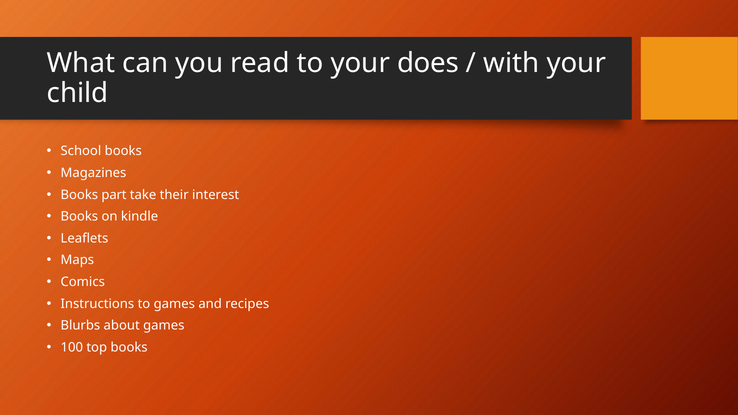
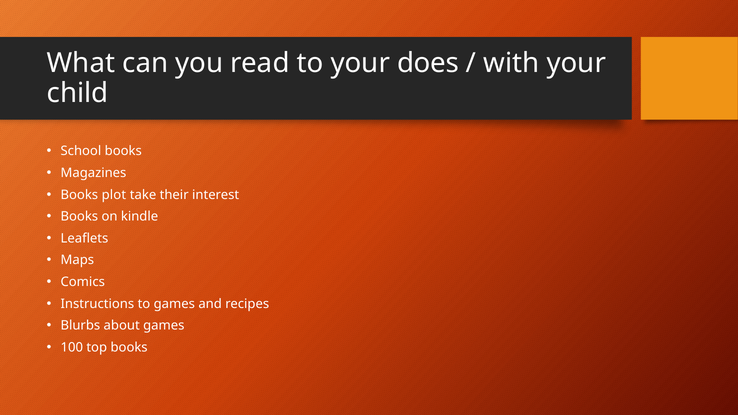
part: part -> plot (114, 195)
